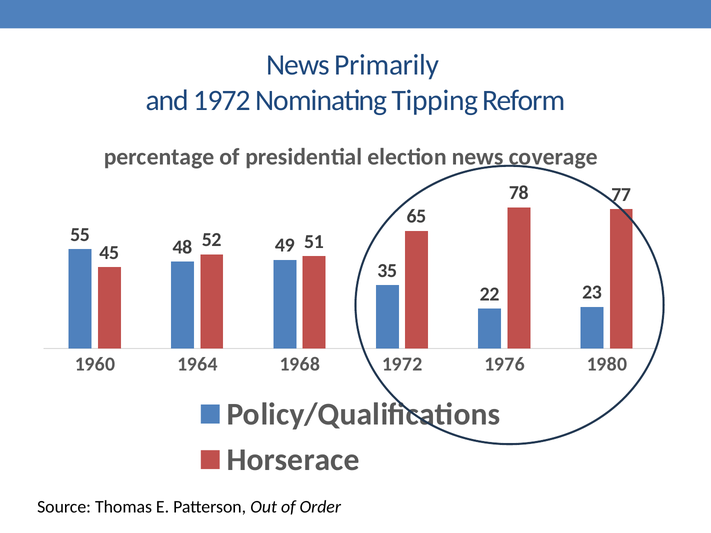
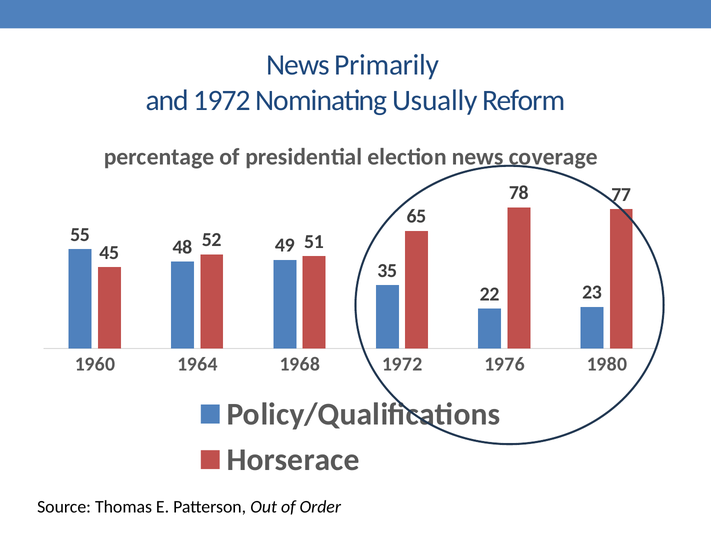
Tipping: Tipping -> Usually (435, 100)
